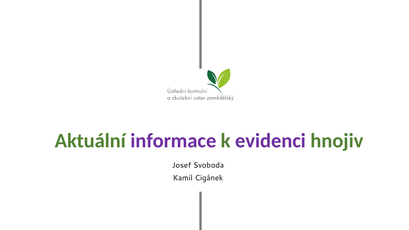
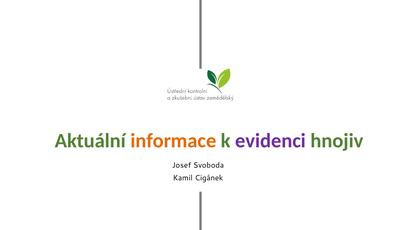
informace colour: purple -> orange (173, 141)
